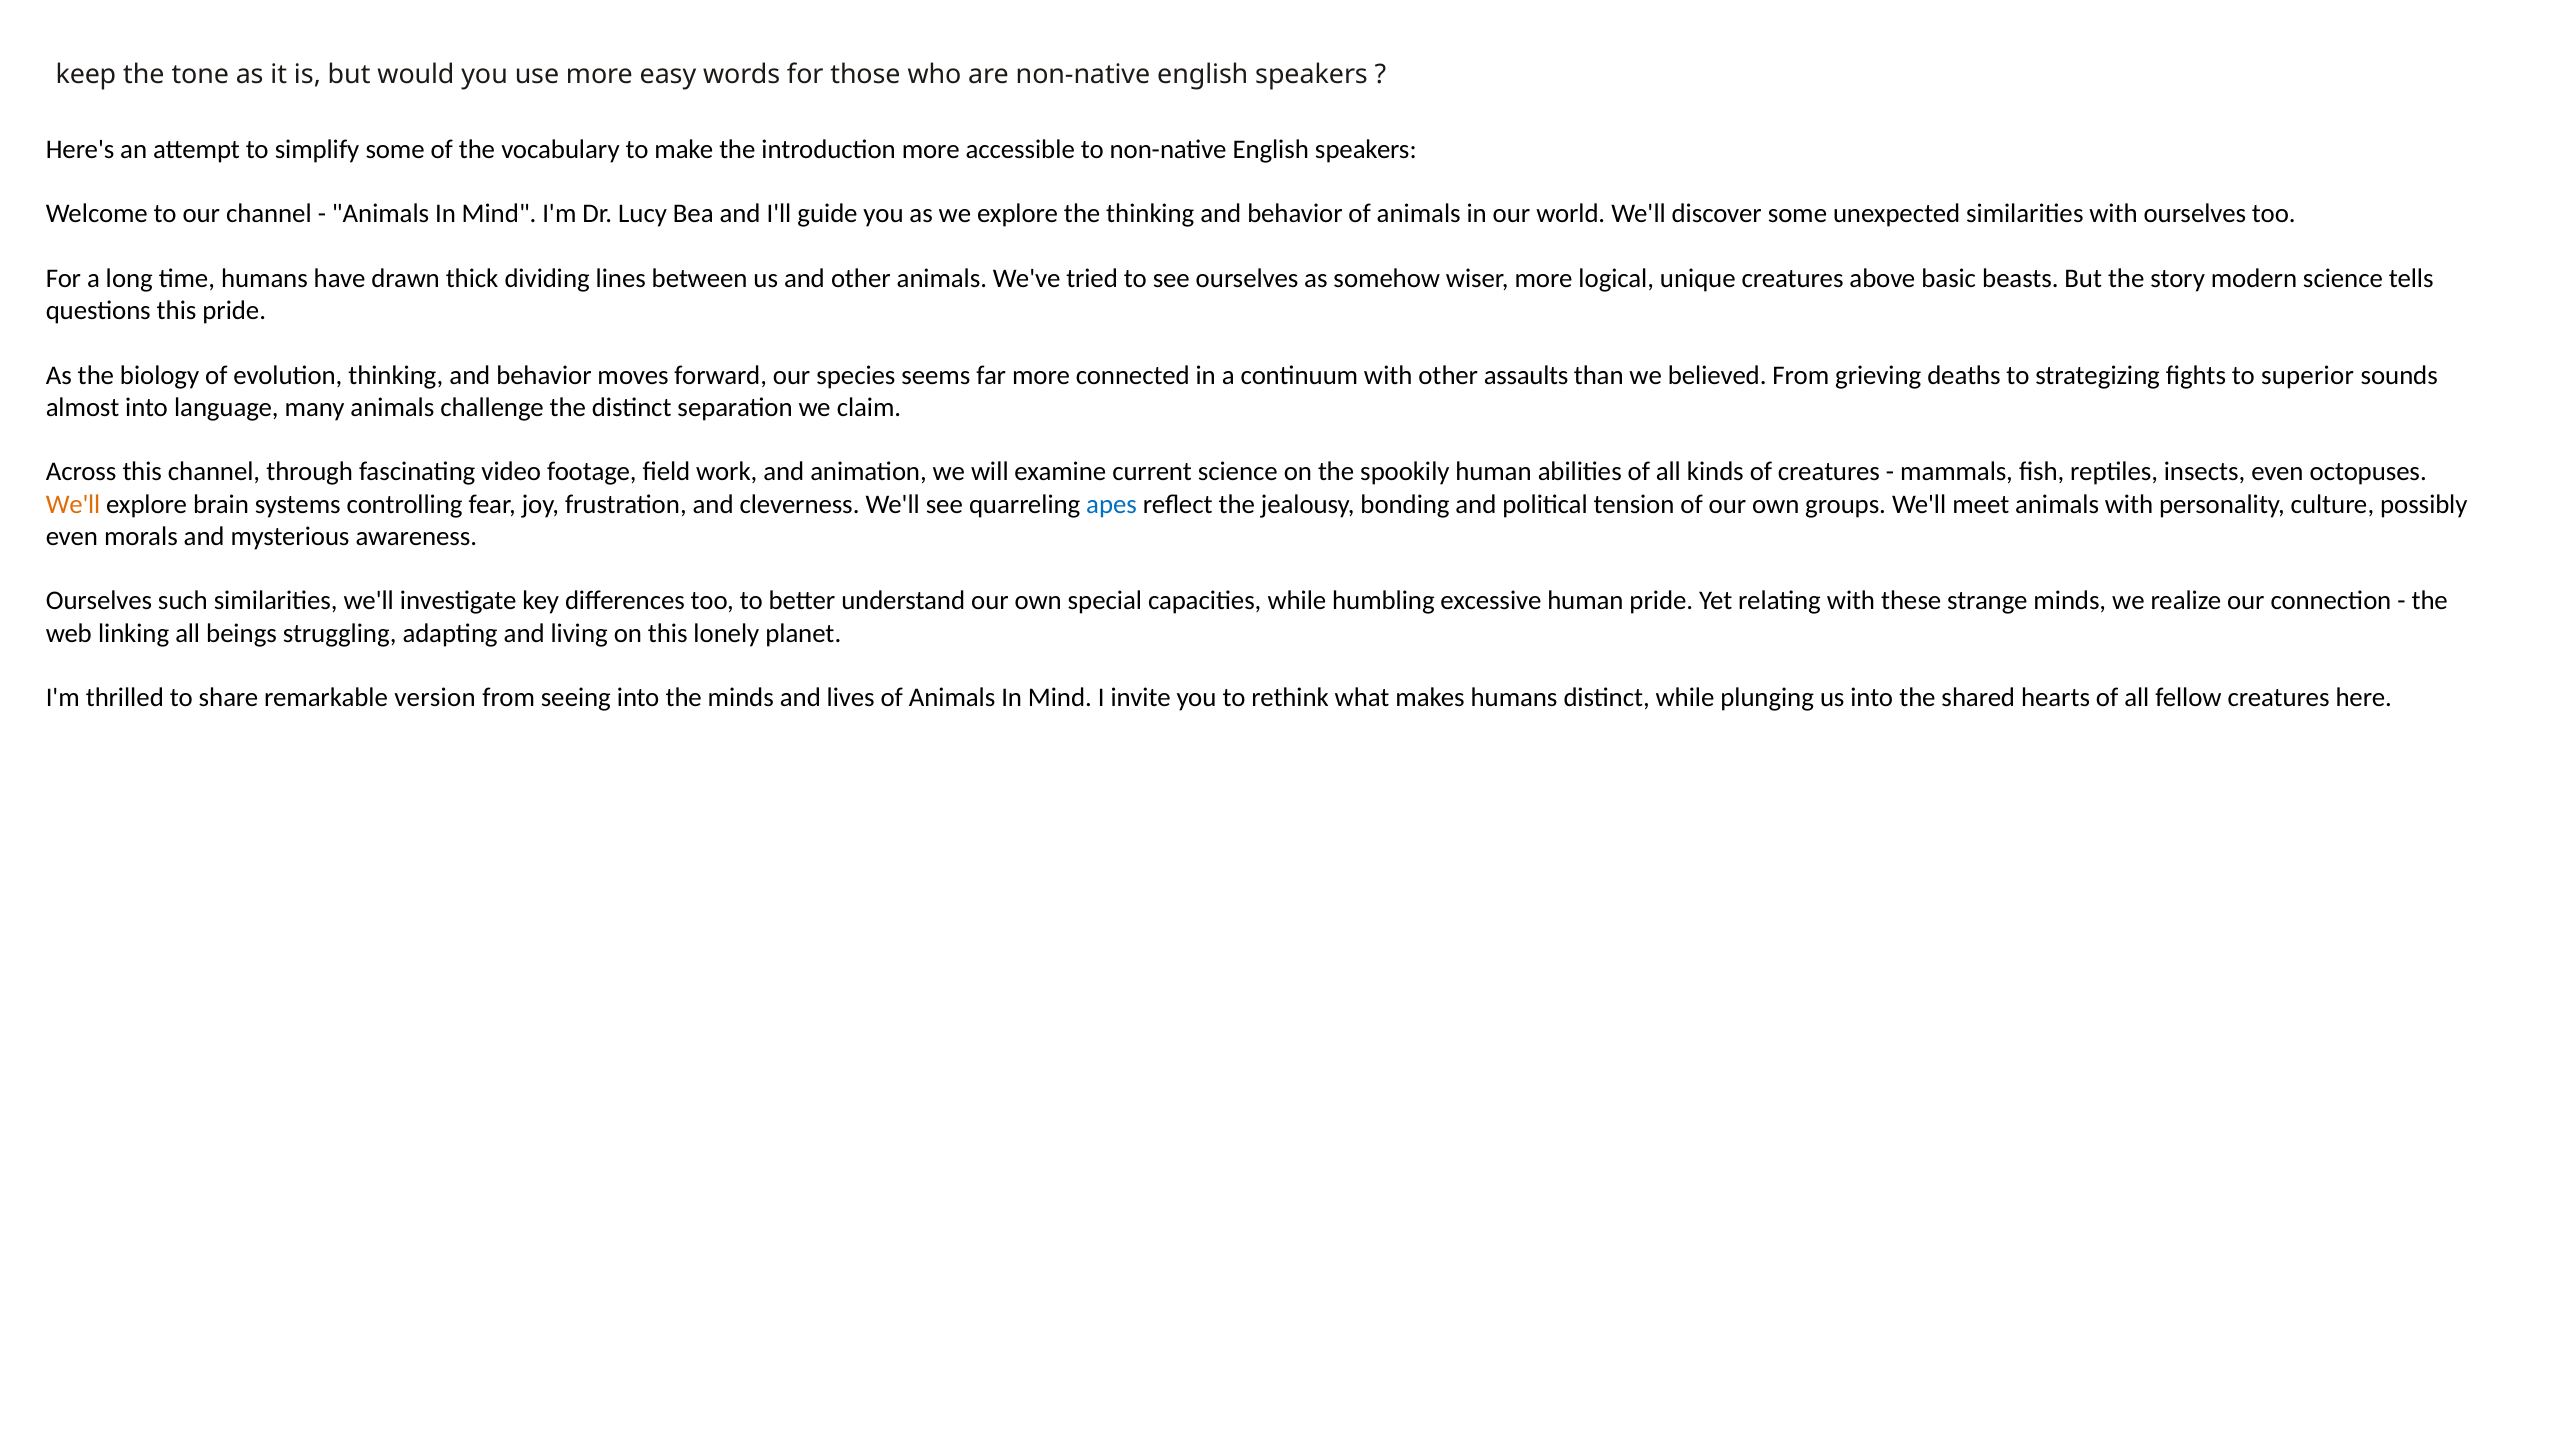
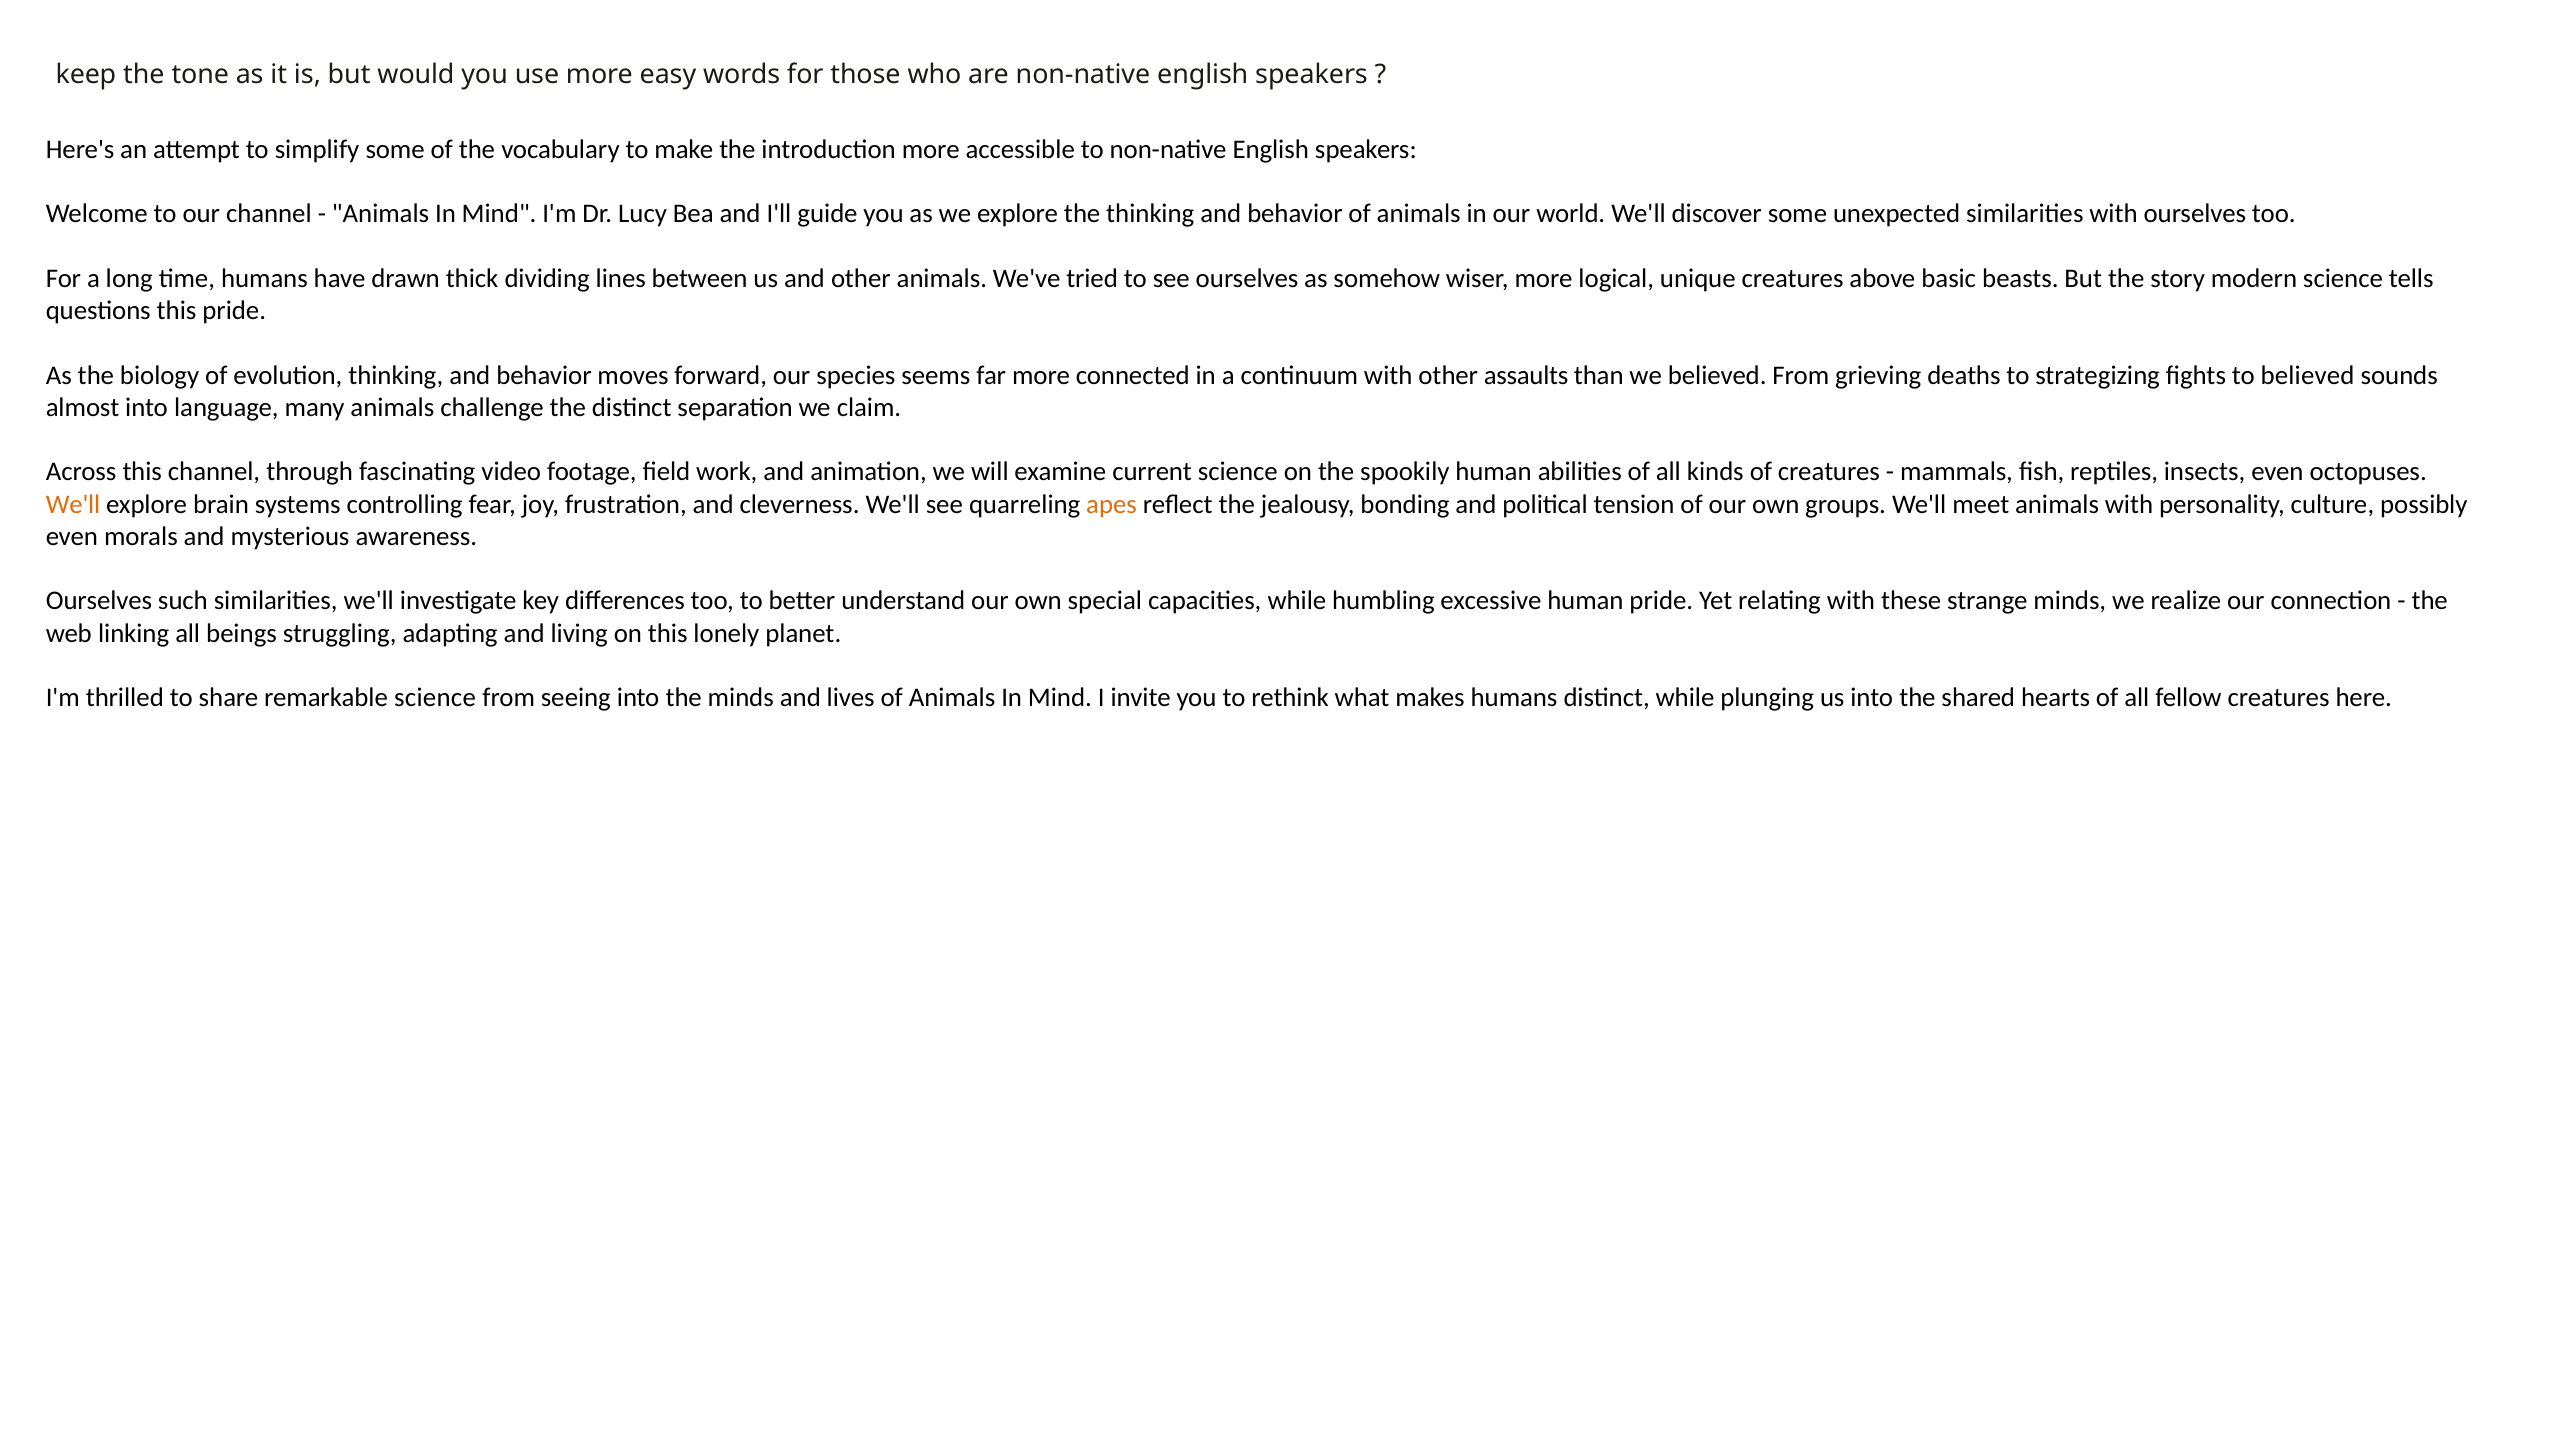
to superior: superior -> believed (2307, 375)
apes colour: blue -> orange (1112, 504)
remarkable version: version -> science (435, 698)
